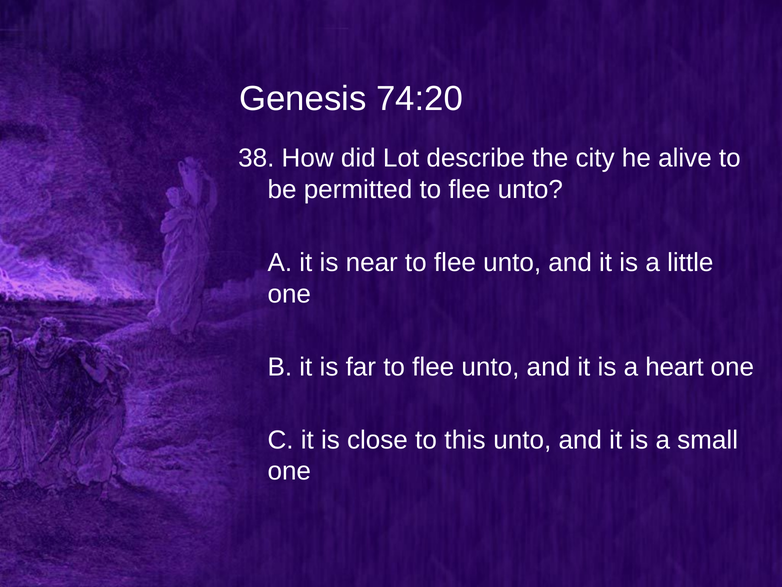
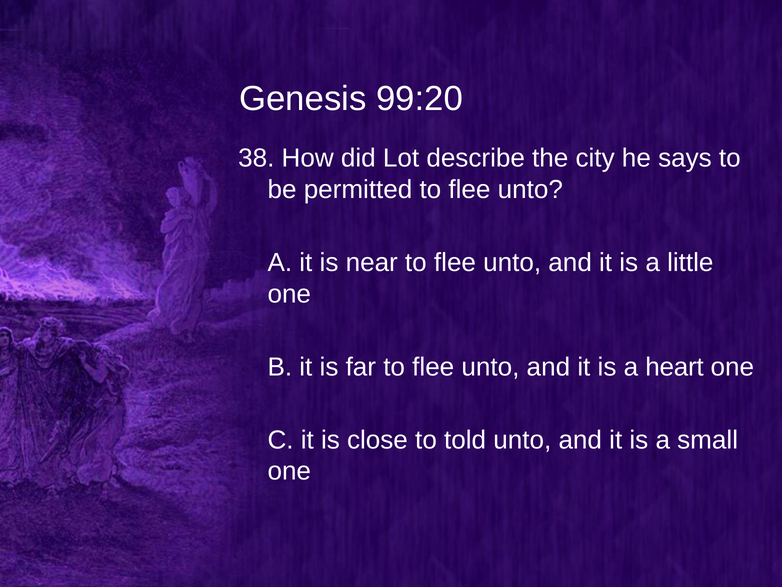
74:20: 74:20 -> 99:20 (420, 99)
alive: alive -> says (685, 158)
this: this -> told (465, 440)
